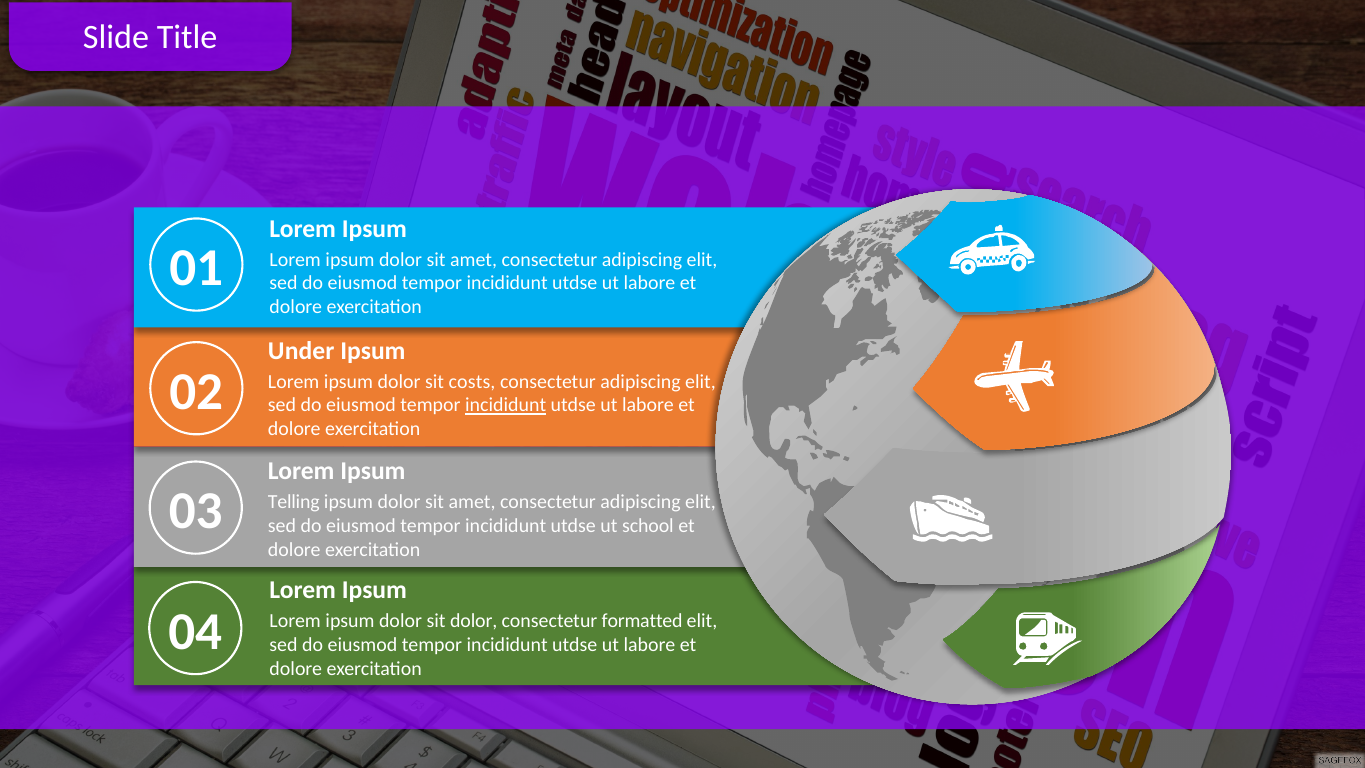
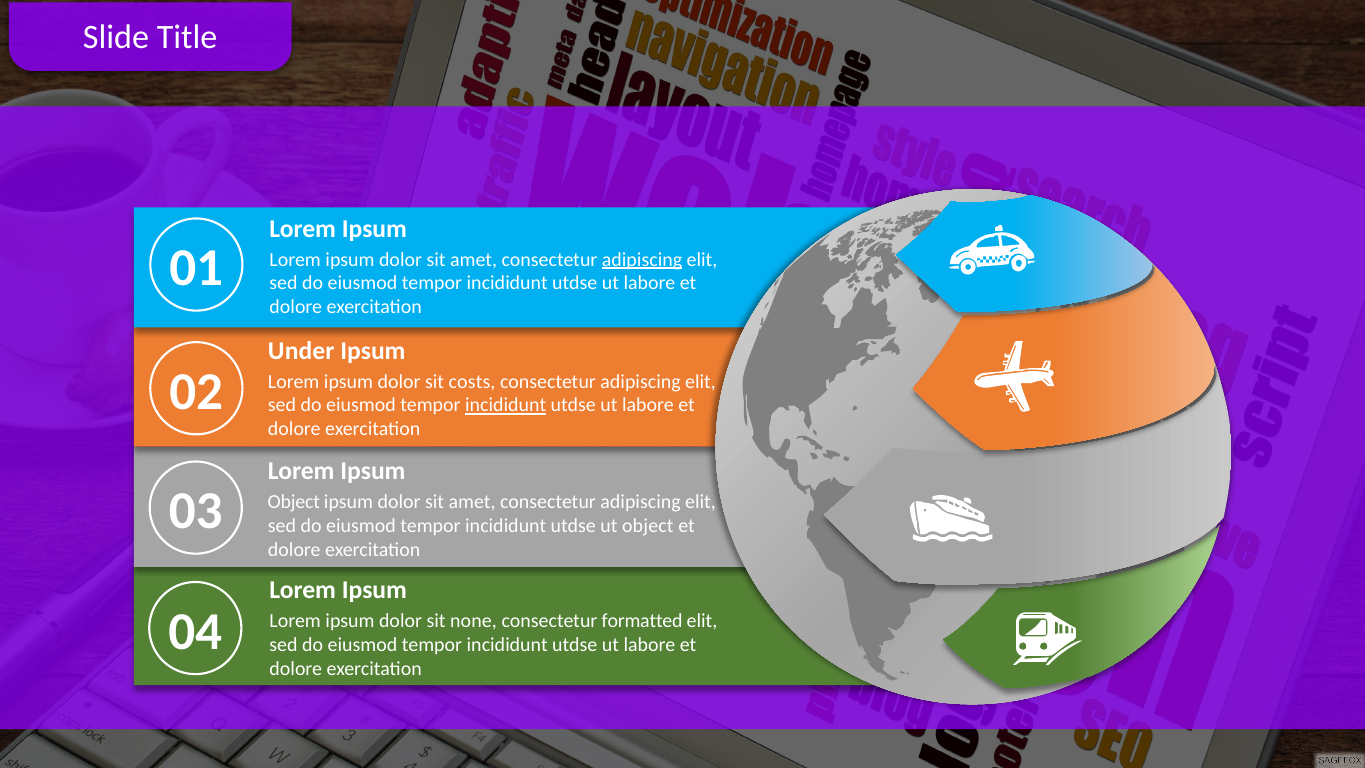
adipiscing underline: none -> present (642, 259)
Telling: Telling -> Object (294, 502)
ut school: school -> object (648, 526)
sit dolor: dolor -> none (474, 621)
